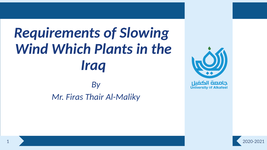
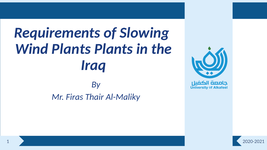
Wind Which: Which -> Plants (71, 49)
